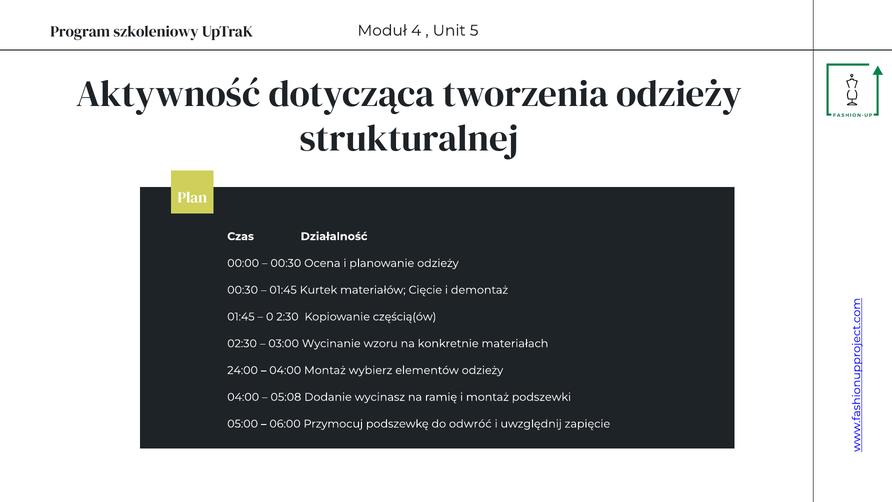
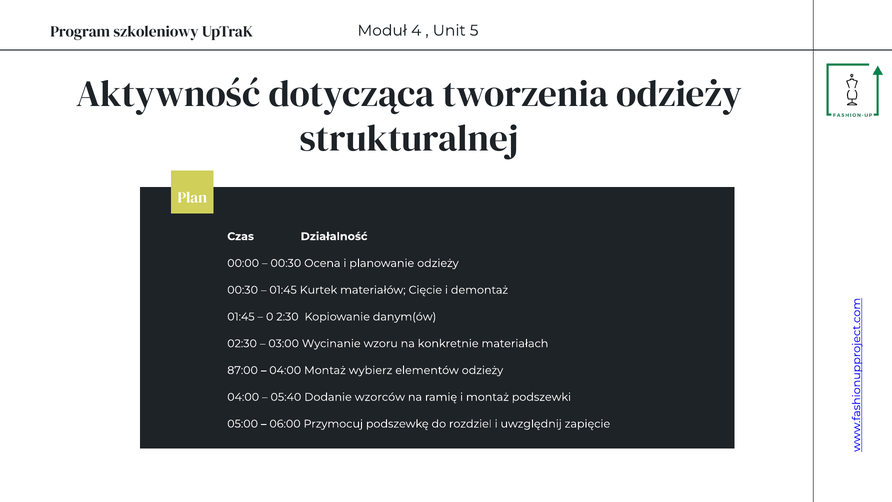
częścią(ów: częścią(ów -> danym(ów (405, 317)
24:00: 24:00 -> 87:00 (243, 370)
05:08: 05:08 -> 05:40 (286, 397)
wycinasz: wycinasz -> wzorców (380, 397)
odwróć: odwróć -> rozdziel (470, 424)
